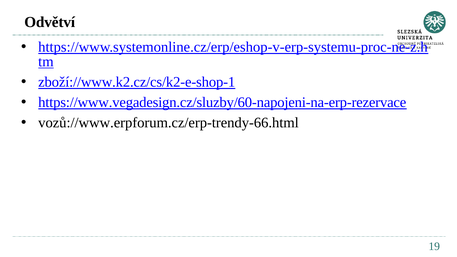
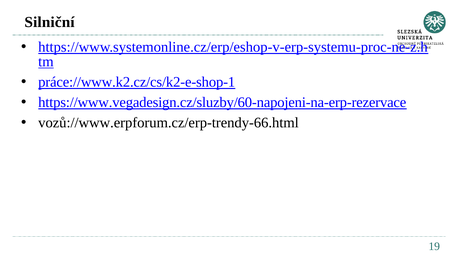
Odvětví: Odvětví -> Silniční (50, 22)
zboží://www.k2.cz/cs/k2-e-shop-1: zboží://www.k2.cz/cs/k2-e-shop-1 -> práce://www.k2.cz/cs/k2-e-shop-1 (137, 82)
